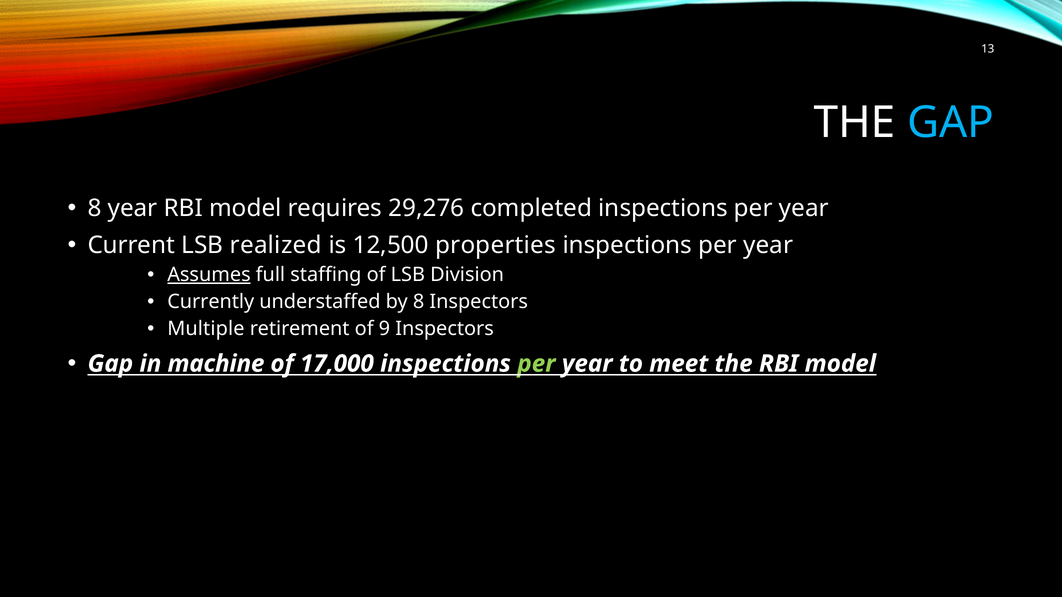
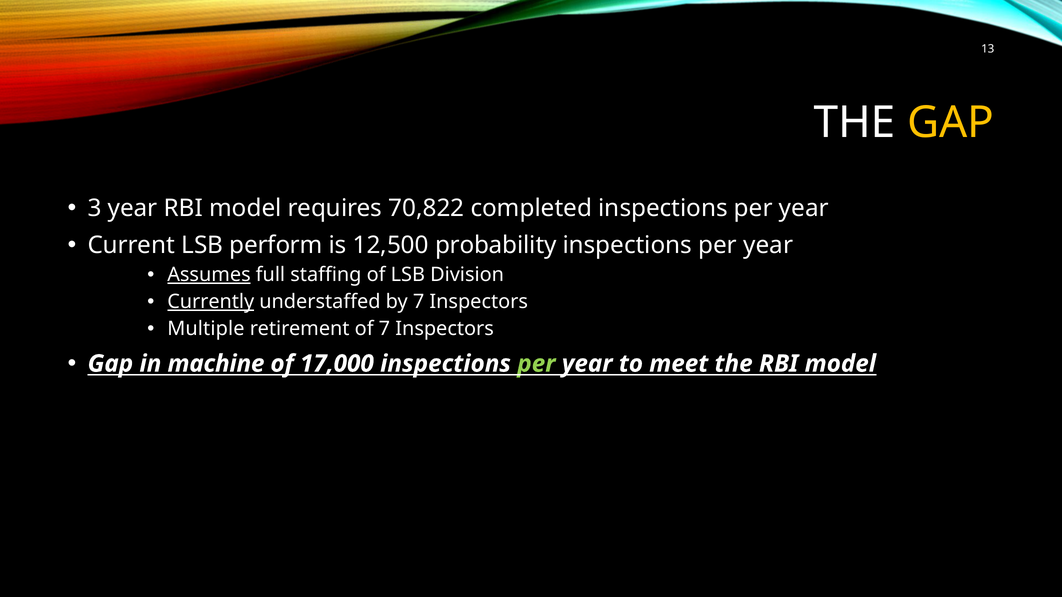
GAP colour: light blue -> yellow (951, 123)
8: 8 -> 3 (95, 208)
29,276: 29,276 -> 70,822 (426, 208)
realized: realized -> perform (276, 245)
properties: properties -> probability (496, 245)
Currently underline: none -> present (211, 302)
by 8: 8 -> 7 (419, 302)
of 9: 9 -> 7 (384, 329)
